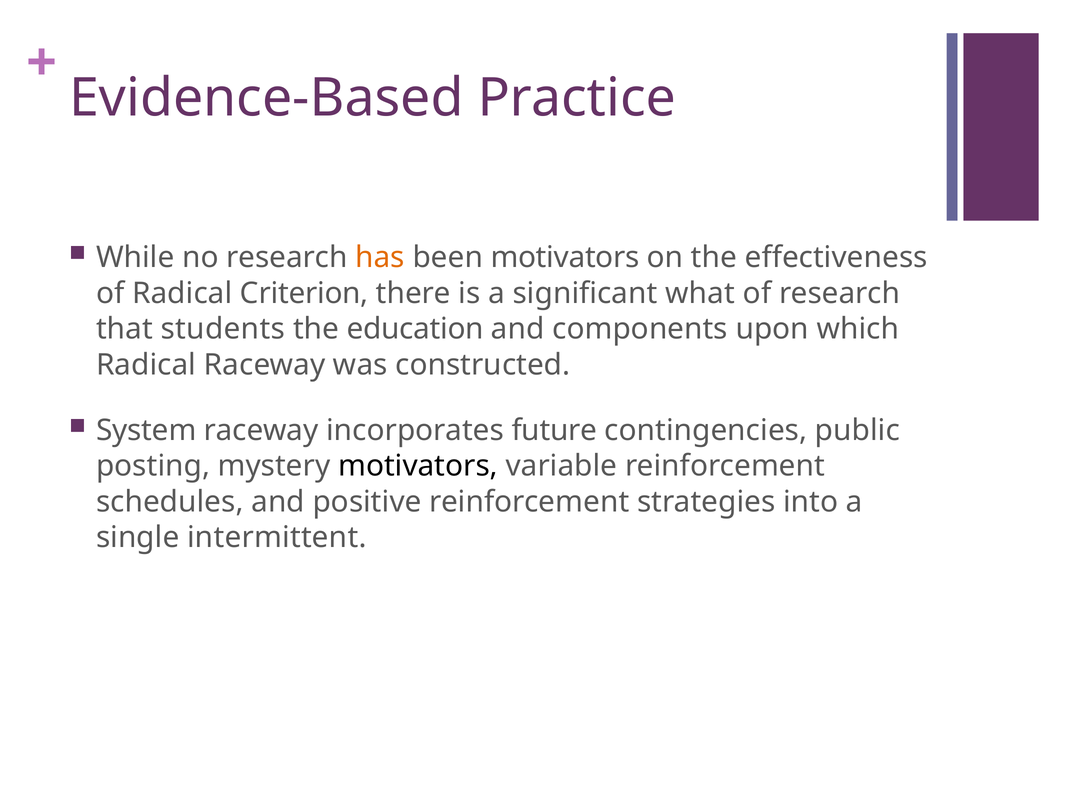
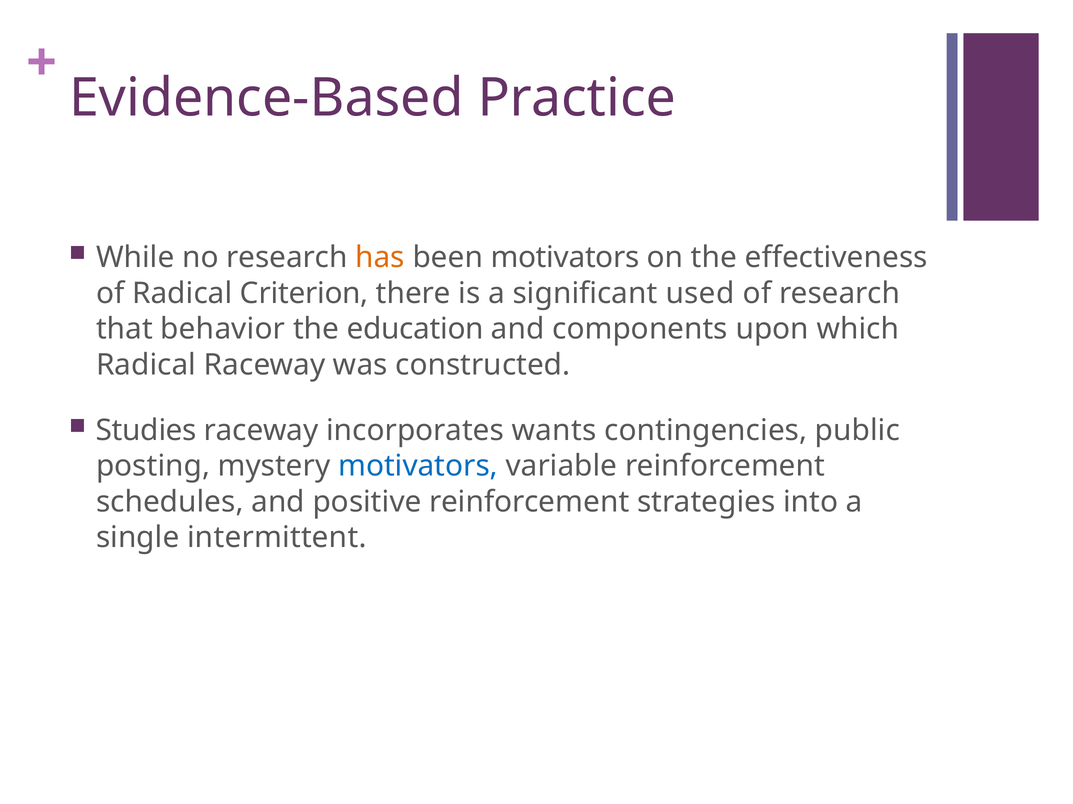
what: what -> used (700, 294)
students: students -> behavior (223, 329)
System: System -> Studies (146, 431)
future: future -> wants (554, 431)
motivators colour: black -> blue (418, 467)
